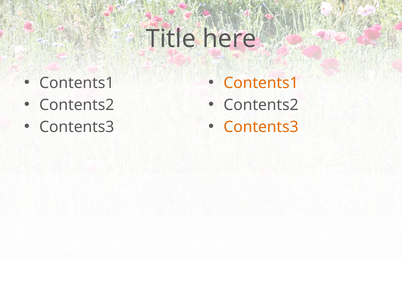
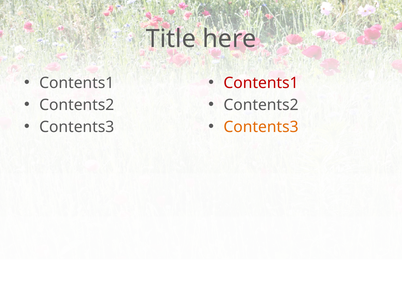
Contents1 colour: orange -> red (261, 83)
